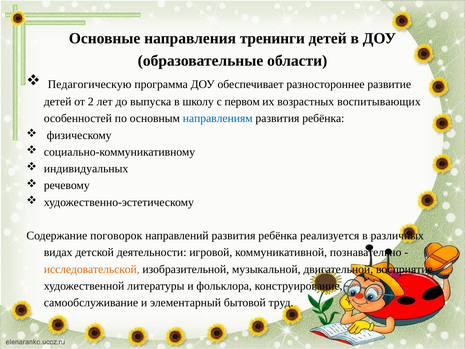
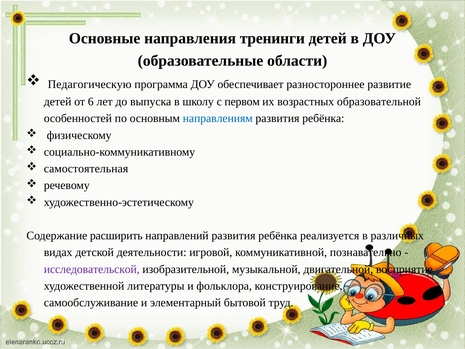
2: 2 -> 6 (91, 102)
воспитывающих: воспитывающих -> образовательной (379, 102)
индивидуальных: индивидуальных -> самостоятельная (86, 169)
поговорок: поговорок -> расширить (116, 236)
исследовательской colour: orange -> purple (92, 269)
